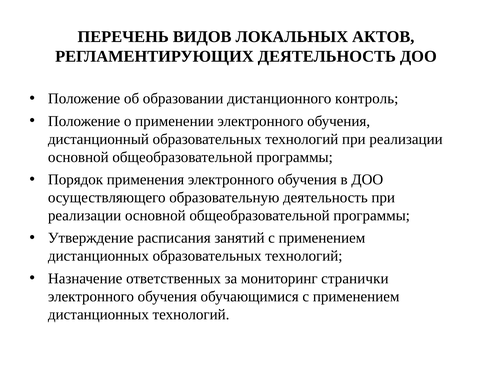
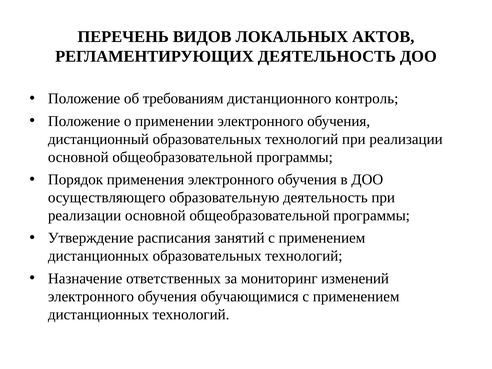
образовании: образовании -> требованиям (183, 99)
странички: странички -> изменений (355, 278)
